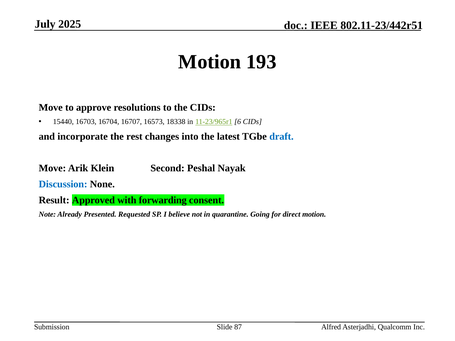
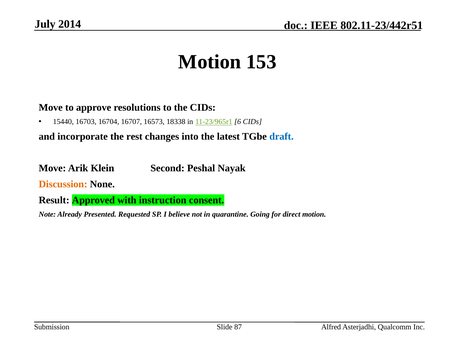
2025: 2025 -> 2014 (70, 24)
193: 193 -> 153 (261, 62)
Discussion colour: blue -> orange (63, 184)
forwarding: forwarding -> instruction (163, 200)
